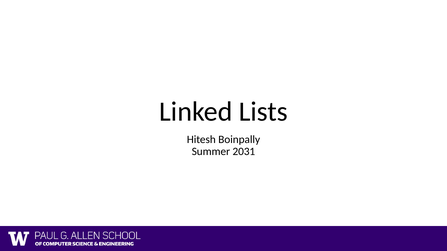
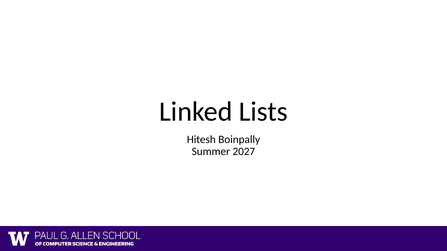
2031: 2031 -> 2027 (244, 152)
